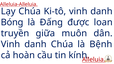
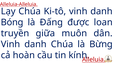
Bệnh: Bệnh -> Bừng (101, 44)
